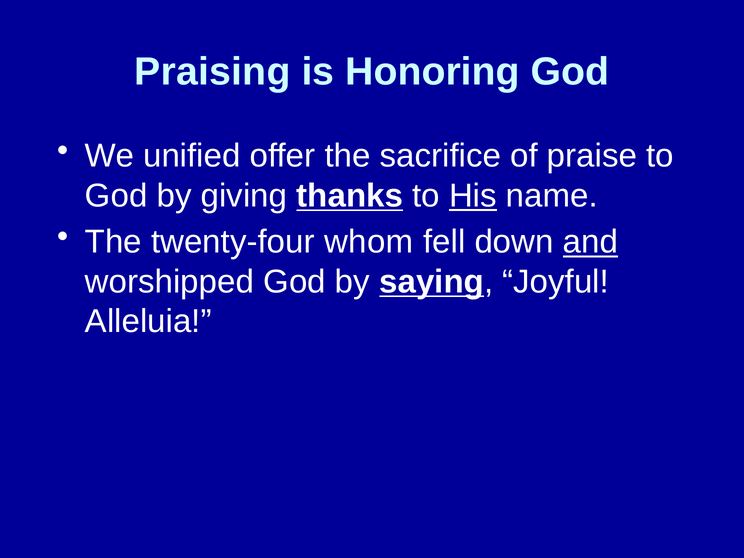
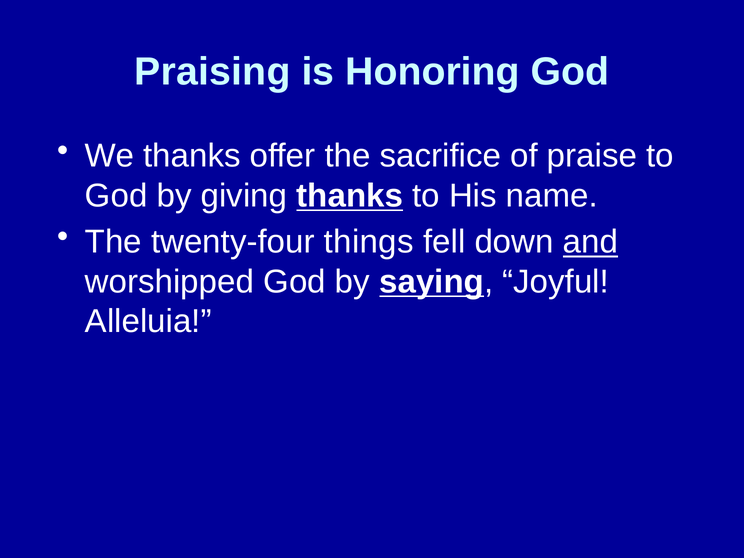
We unified: unified -> thanks (192, 156)
His underline: present -> none (473, 196)
whom: whom -> things (369, 242)
